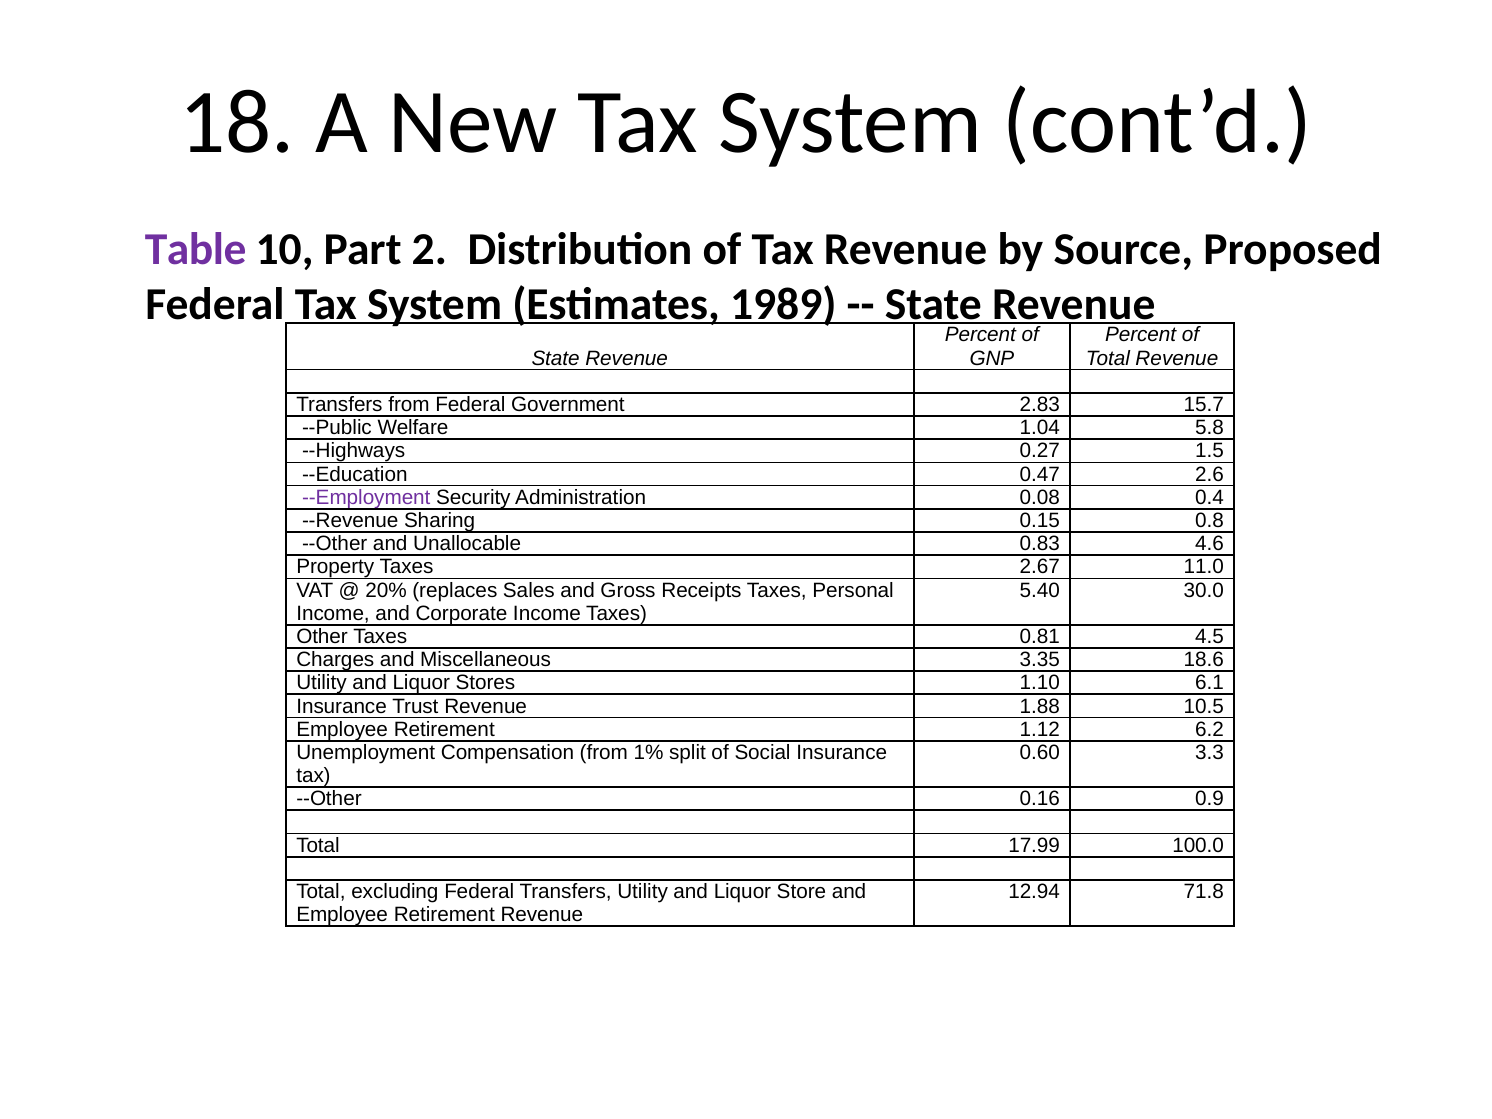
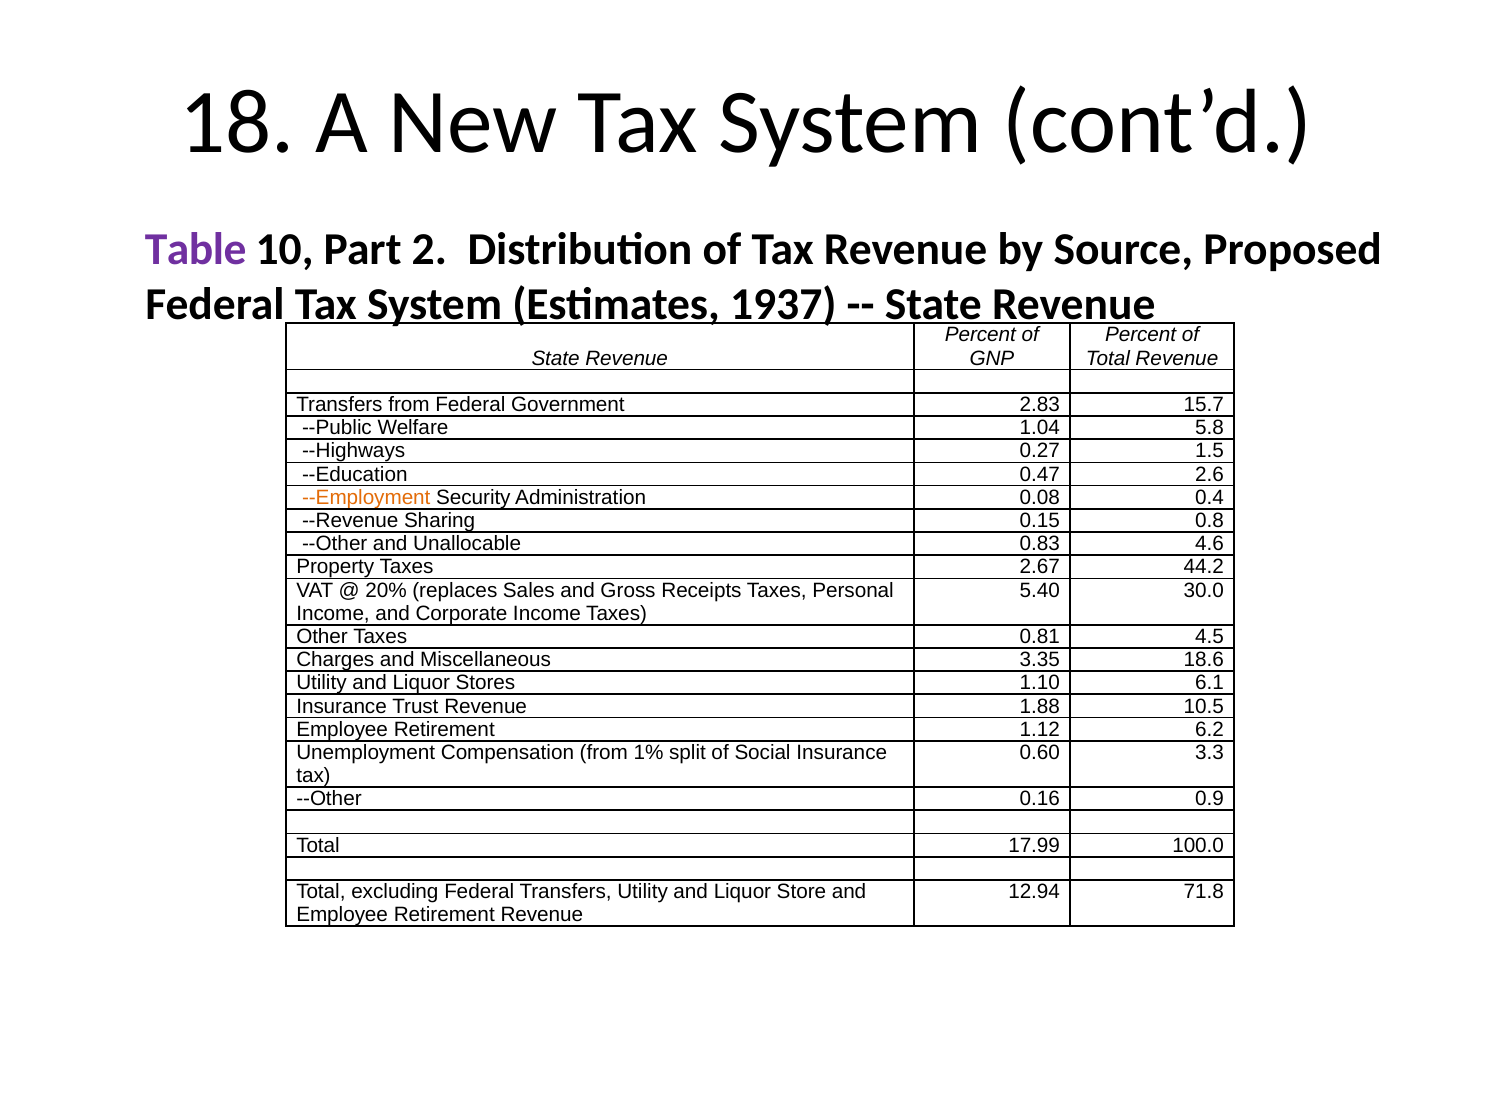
1989: 1989 -> 1937 (783, 304)
--Employment colour: purple -> orange (366, 497)
11.0: 11.0 -> 44.2 (1204, 567)
